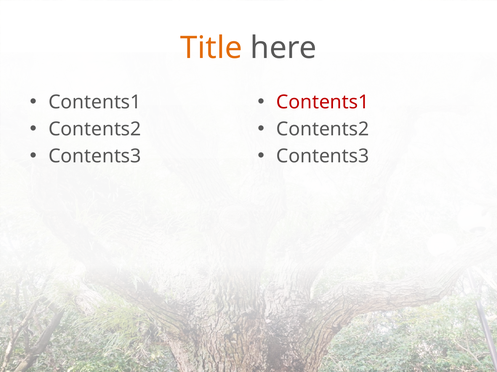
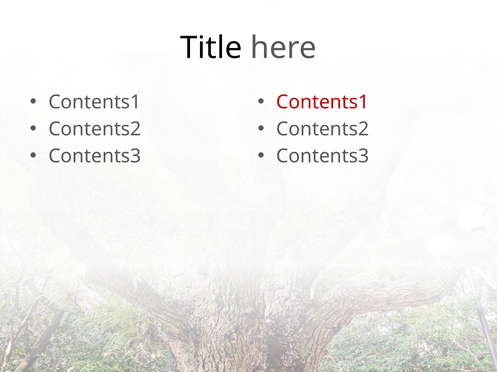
Title colour: orange -> black (211, 48)
